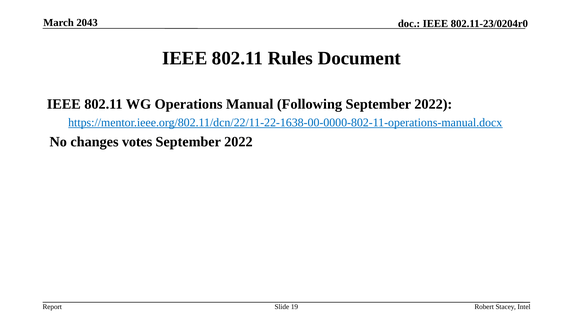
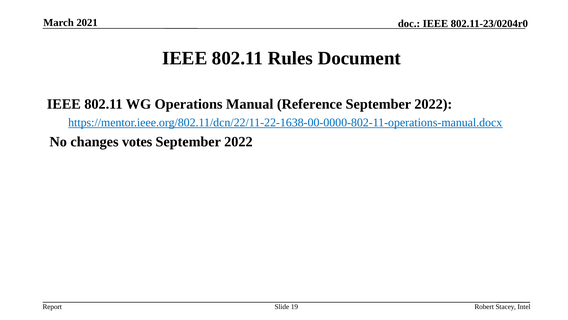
2043: 2043 -> 2021 (87, 23)
Following: Following -> Reference (310, 104)
